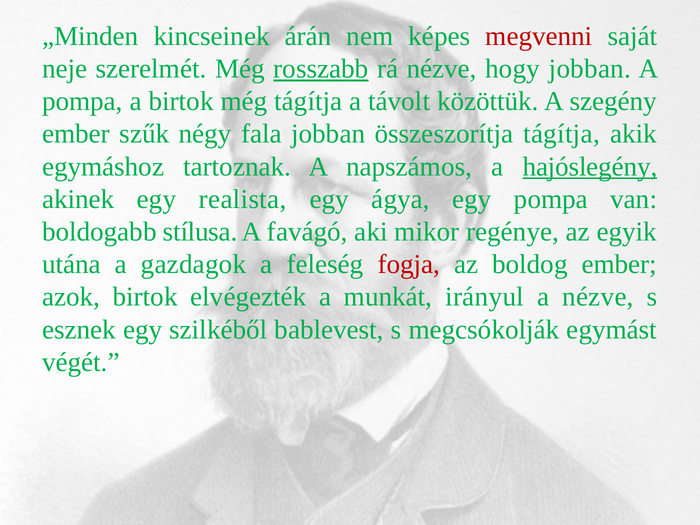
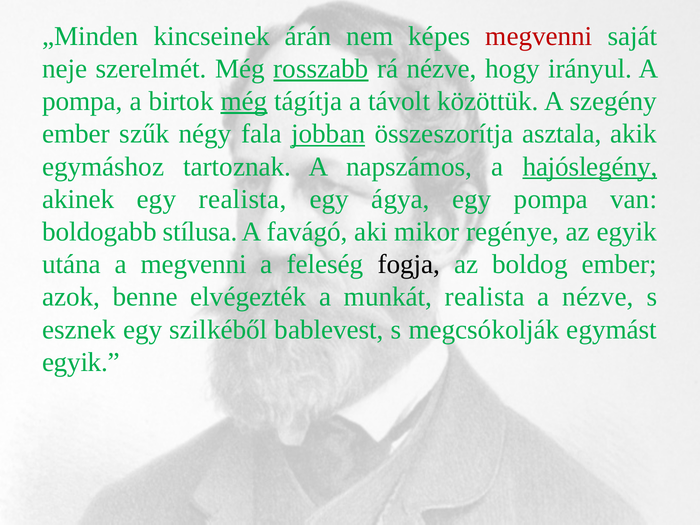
hogy jobban: jobban -> irányul (590, 69)
még underline: none -> present (244, 101)
jobban underline: none -> present (328, 134)
összeszorítja tágítja: tágítja -> asztala (562, 134)
a gazdagok: gazdagok -> megvenni (194, 264)
fogja colour: red -> black (409, 264)
azok birtok: birtok -> benne (145, 297)
munkát irányul: irányul -> realista (485, 297)
végét: végét -> egyik (81, 362)
